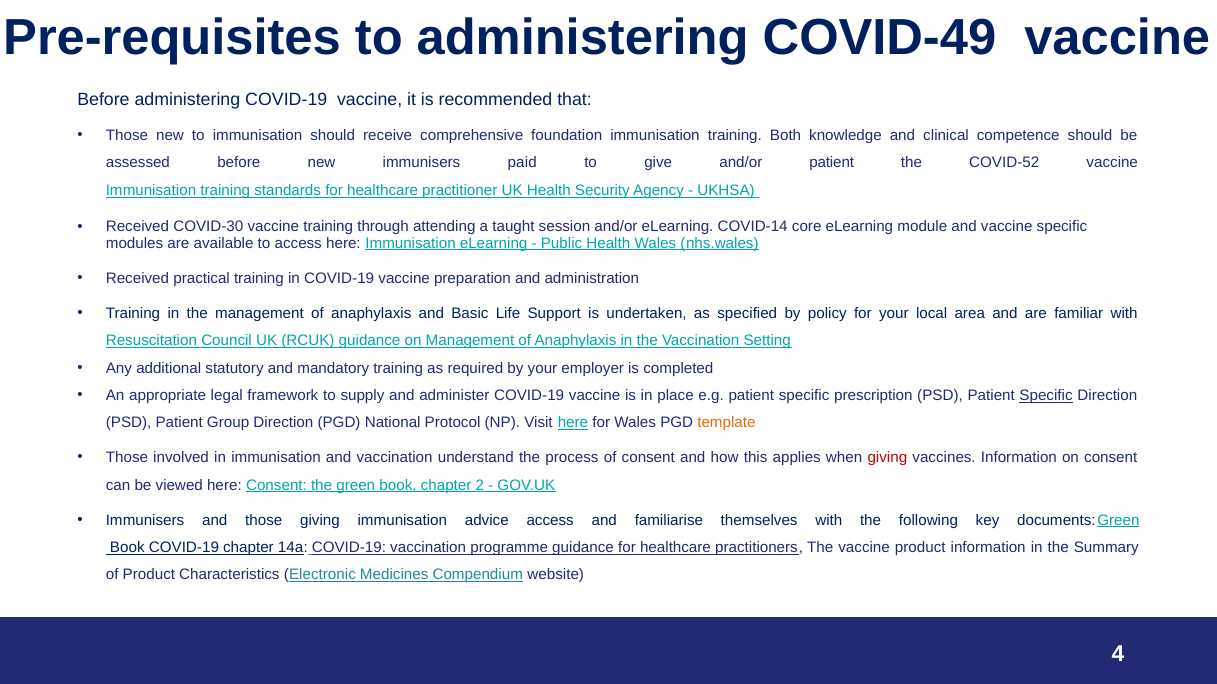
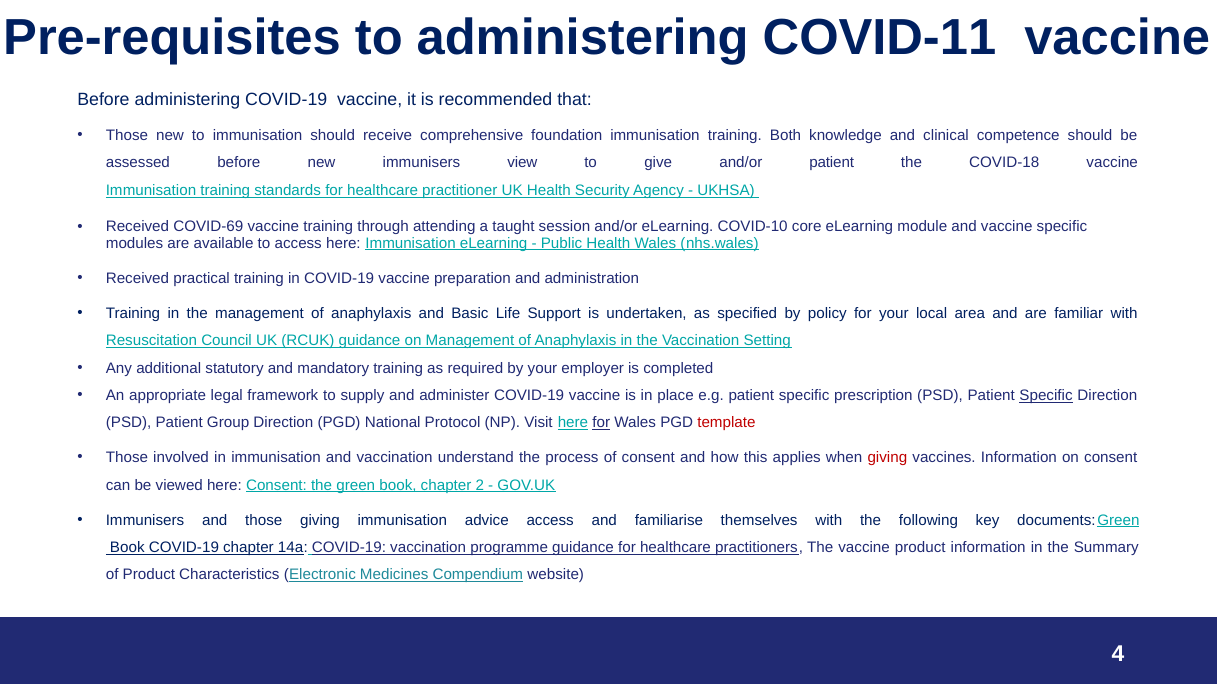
COVID-49: COVID-49 -> COVID-11 (879, 38)
paid: paid -> view (522, 163)
COVID-52: COVID-52 -> COVID-18 (1004, 163)
COVID-30: COVID-30 -> COVID-69 (208, 227)
COVID-14: COVID-14 -> COVID-10 (753, 227)
for underline: none -> present (601, 423)
template colour: orange -> red (726, 423)
